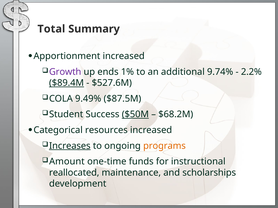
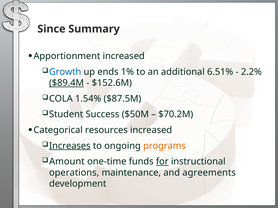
Total: Total -> Since (51, 29)
Growth colour: purple -> blue (65, 72)
9.74%: 9.74% -> 6.51% (220, 72)
$527.6M: $527.6M -> $152.6M (112, 83)
9.49%: 9.49% -> 1.54% (88, 99)
$50M underline: present -> none (135, 115)
$68.2M: $68.2M -> $70.2M (176, 115)
for underline: none -> present (162, 162)
reallocated: reallocated -> operations (74, 173)
scholarships: scholarships -> agreements (209, 173)
